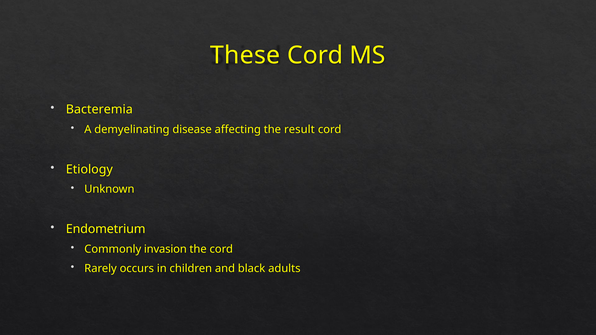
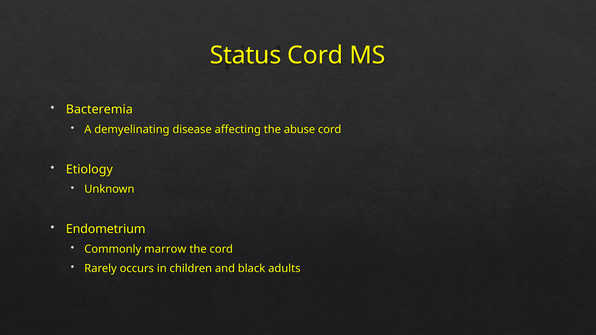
These: These -> Status (246, 55)
result: result -> abuse (300, 130)
invasion: invasion -> marrow (165, 249)
